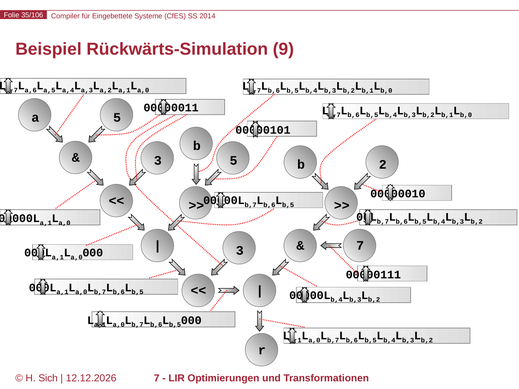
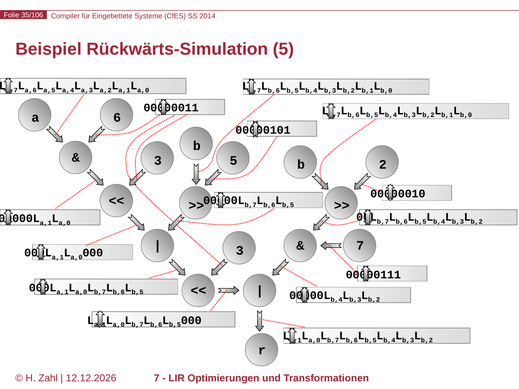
Rückwärts-Simulation 9: 9 -> 5 (283, 49)
a 5: 5 -> 6 (117, 118)
Sich: Sich -> Zahl (48, 378)
